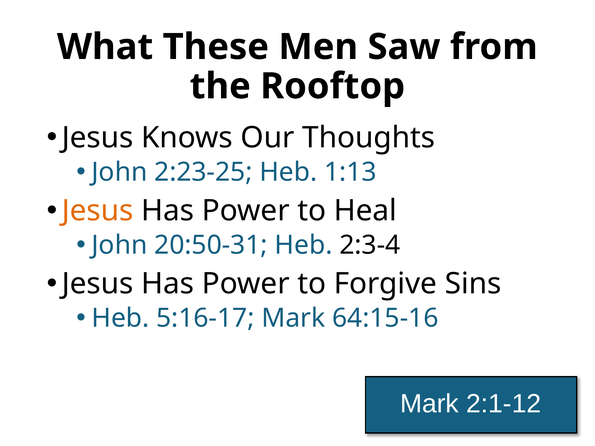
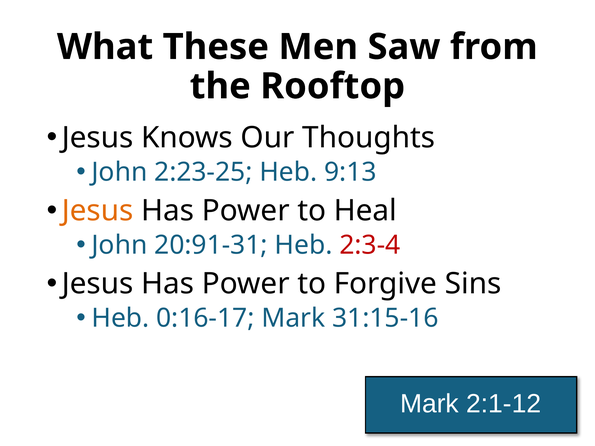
1:13: 1:13 -> 9:13 (350, 172)
20:50-31: 20:50-31 -> 20:91-31 (211, 245)
2:3-4 colour: black -> red (370, 245)
5:16-17: 5:16-17 -> 0:16-17 (205, 318)
64:15-16: 64:15-16 -> 31:15-16 (385, 318)
